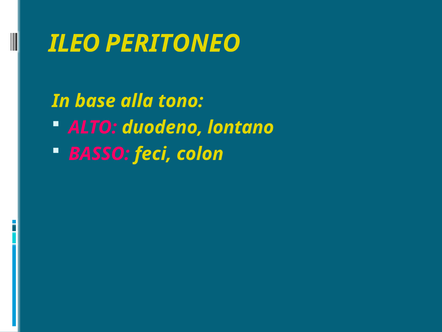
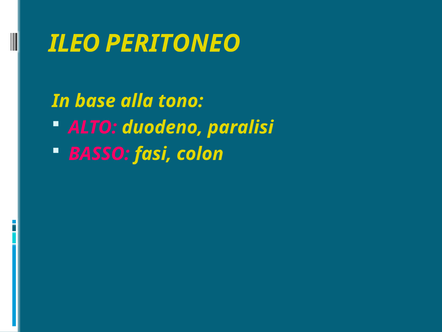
lontano: lontano -> paralisi (241, 127)
feci: feci -> fasi (153, 154)
